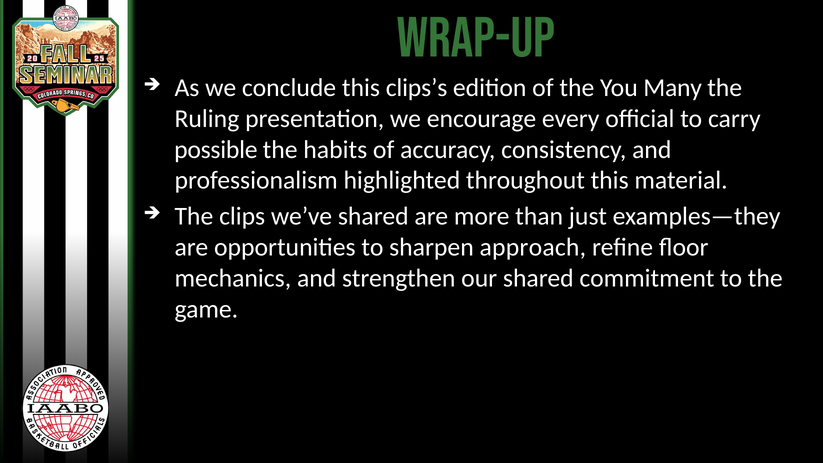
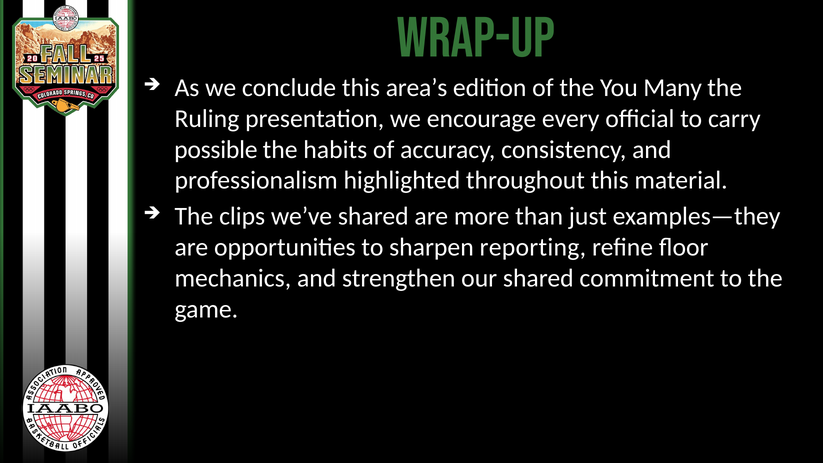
clips’s: clips’s -> area’s (417, 88)
approach: approach -> reporting (533, 247)
